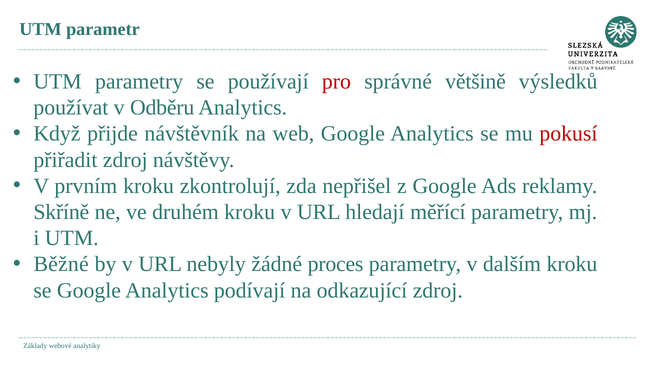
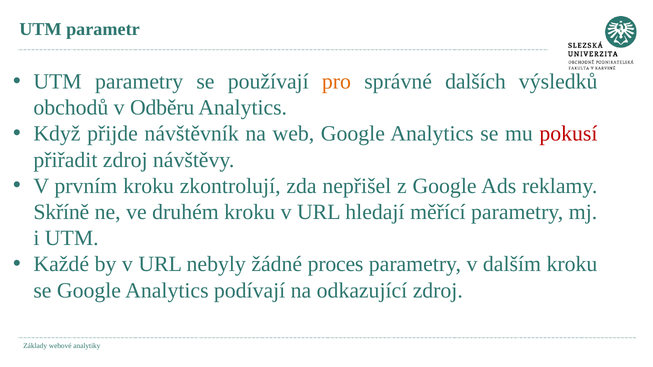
pro colour: red -> orange (336, 82)
většině: většině -> dalších (476, 82)
používat: používat -> obchodů (71, 108)
Běžné: Běžné -> Každé (61, 264)
